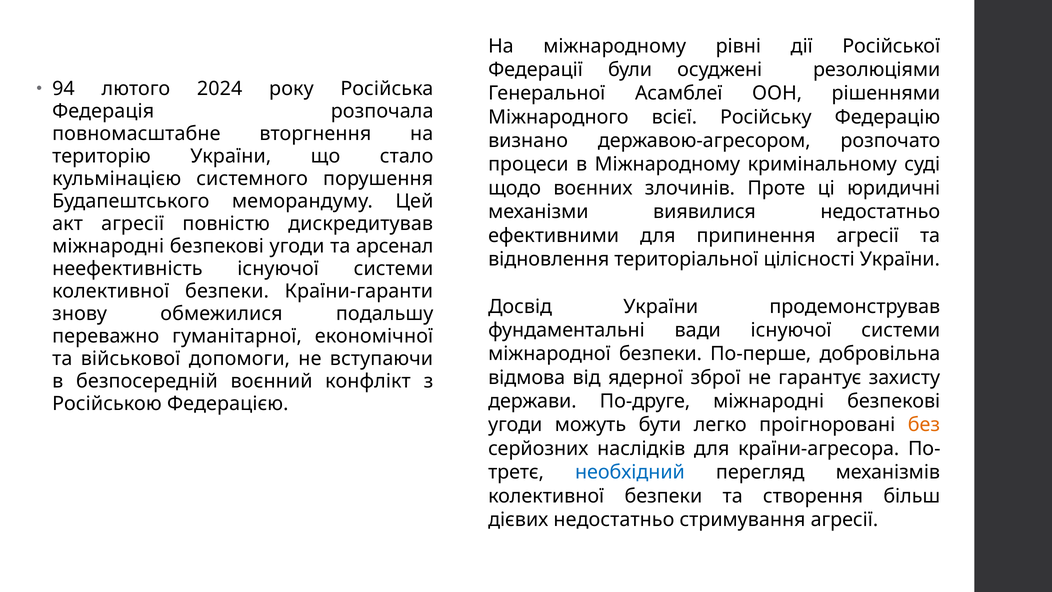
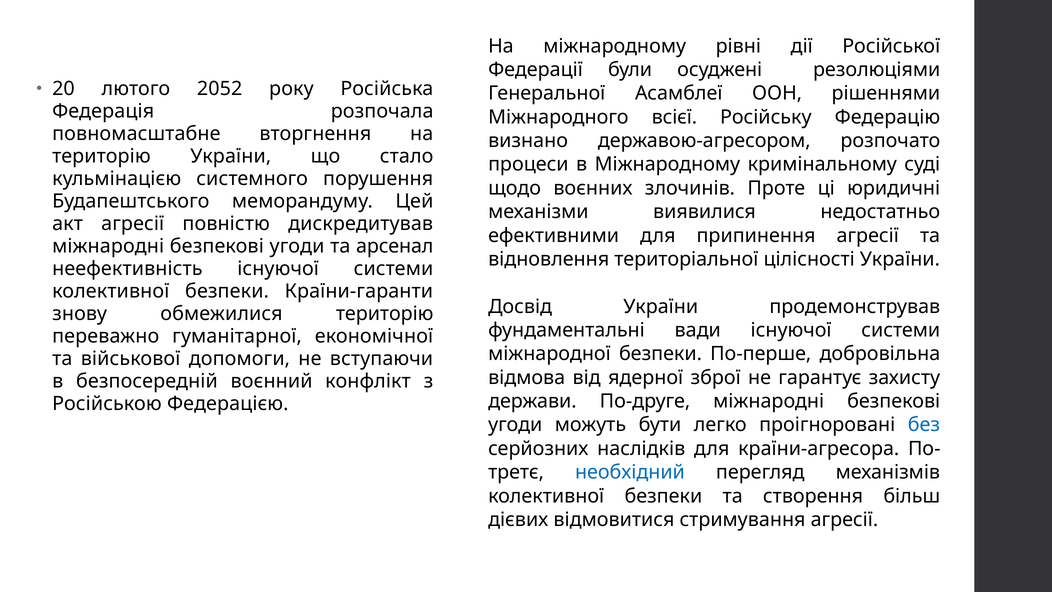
94: 94 -> 20 (63, 89)
2024: 2024 -> 2052 (220, 89)
обмежилися подальшу: подальшу -> територію (385, 313)
без colour: orange -> blue (924, 425)
дієвих недостатньо: недостатньо -> відмовитися (614, 519)
